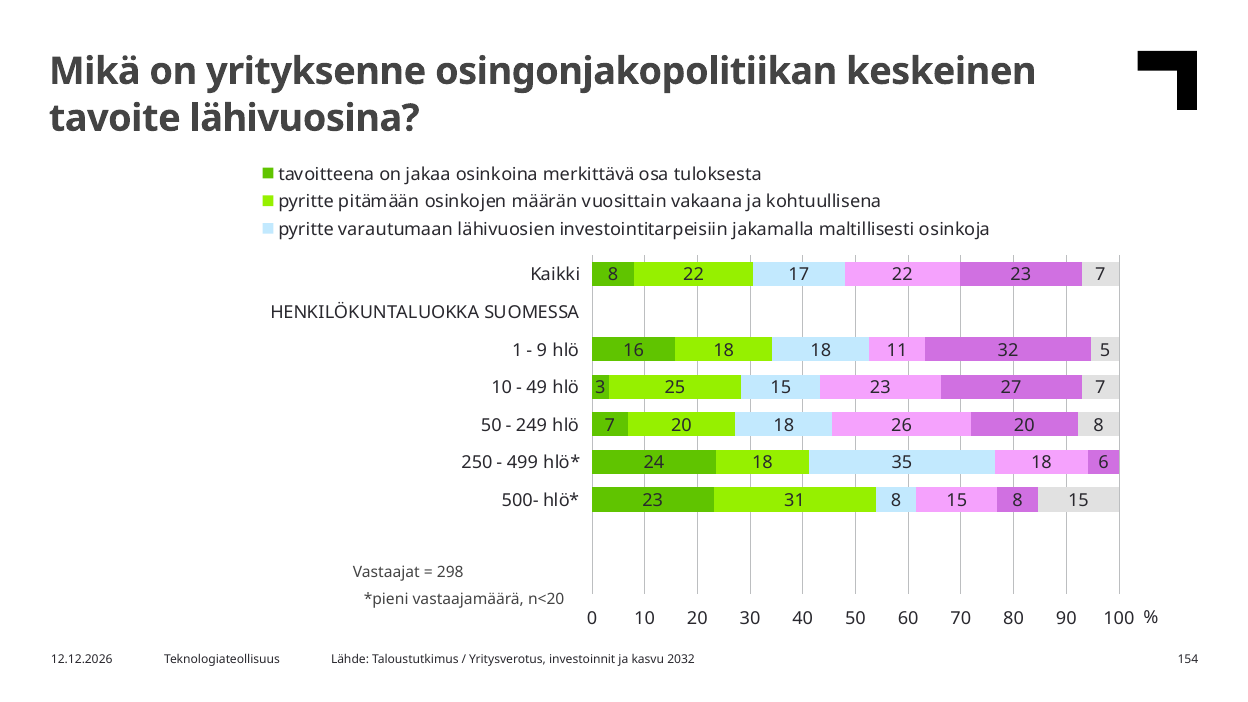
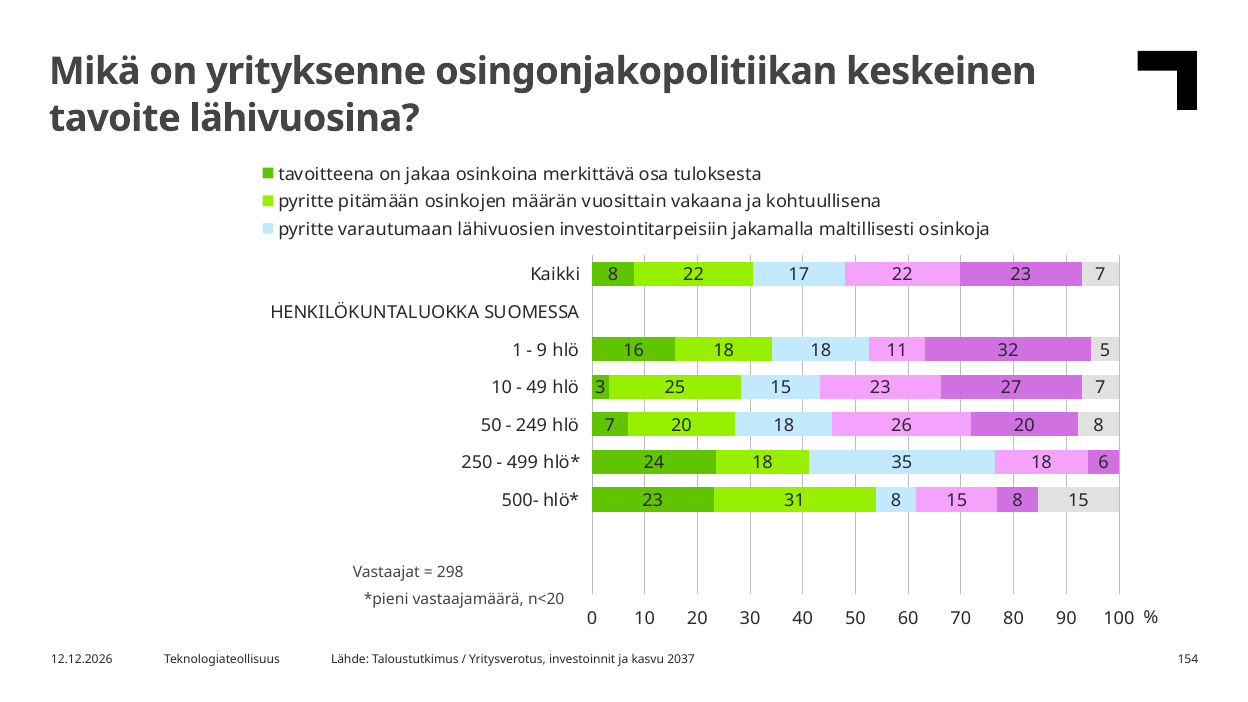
2032: 2032 -> 2037 (681, 660)
